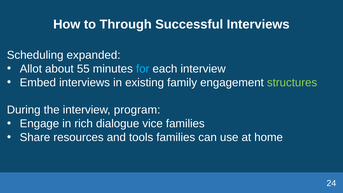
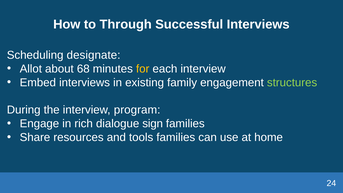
expanded: expanded -> designate (94, 55)
55: 55 -> 68 (83, 69)
for colour: light blue -> yellow (143, 69)
vice: vice -> sign (153, 124)
